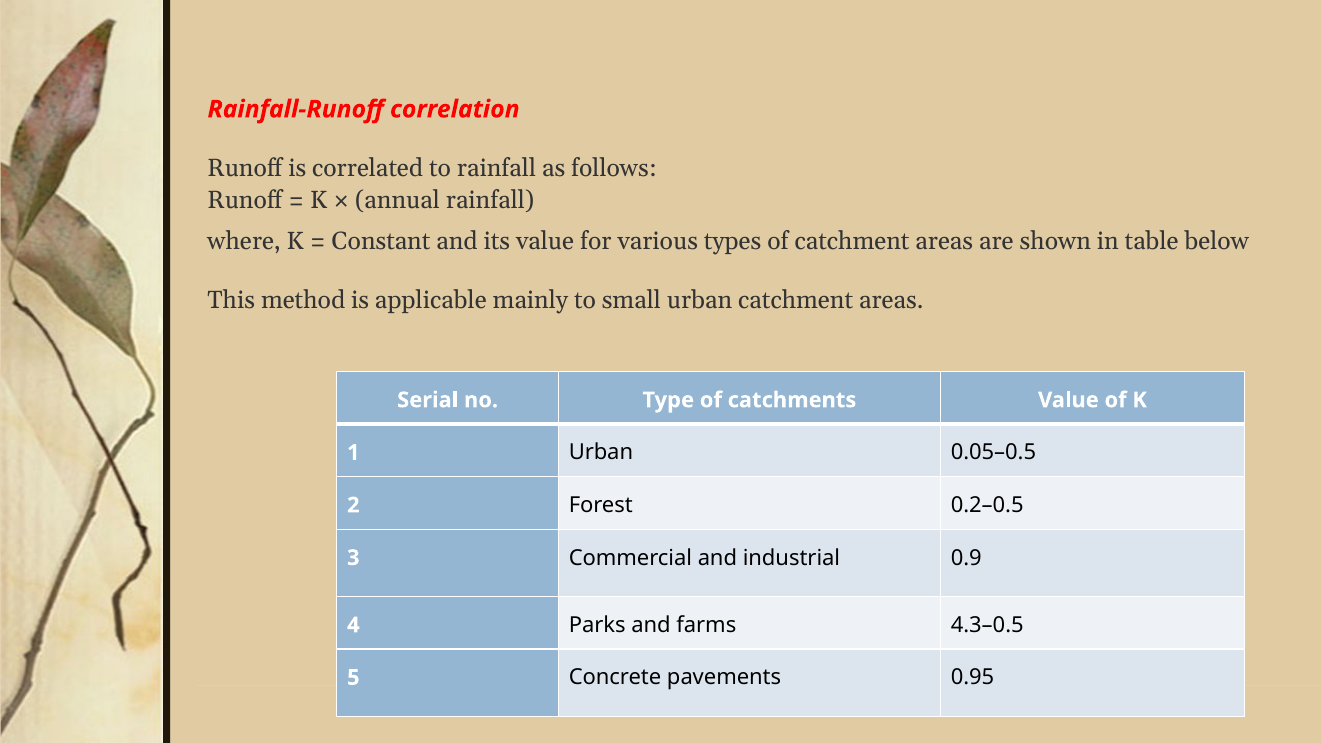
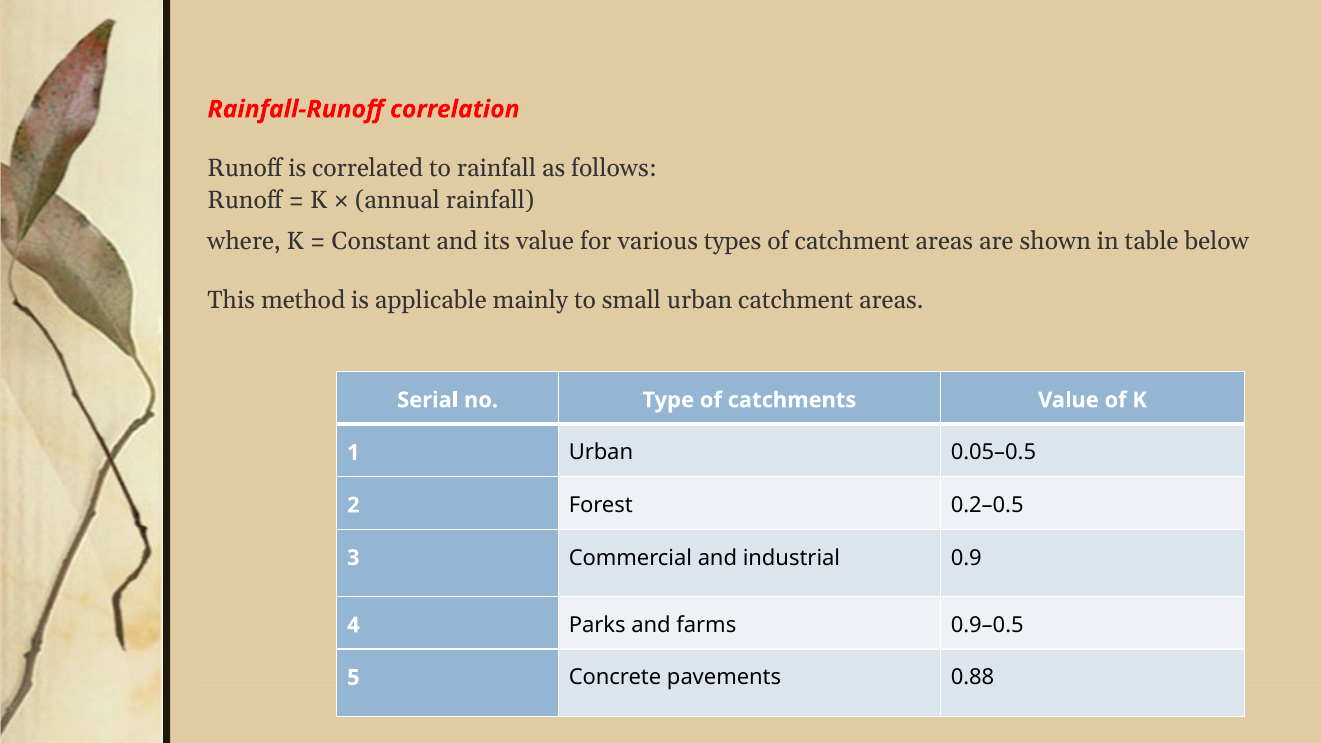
4.3–0.5: 4.3–0.5 -> 0.9–0.5 (987, 625)
0.95: 0.95 -> 0.88 (973, 678)
